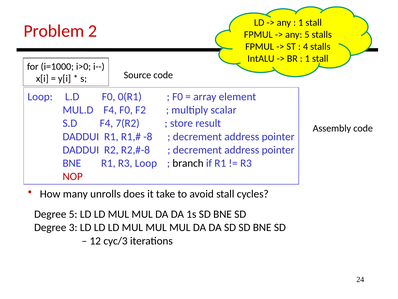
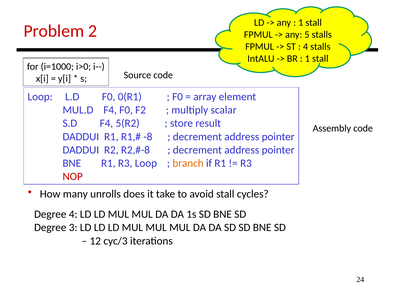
7(R2: 7(R2 -> 5(R2 (128, 123)
branch colour: black -> orange (188, 163)
Degree 5: 5 -> 4 (73, 214)
